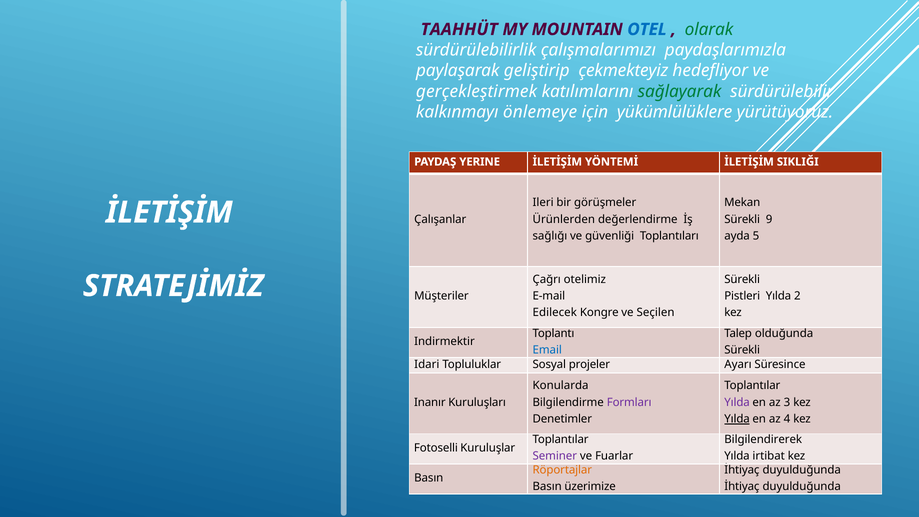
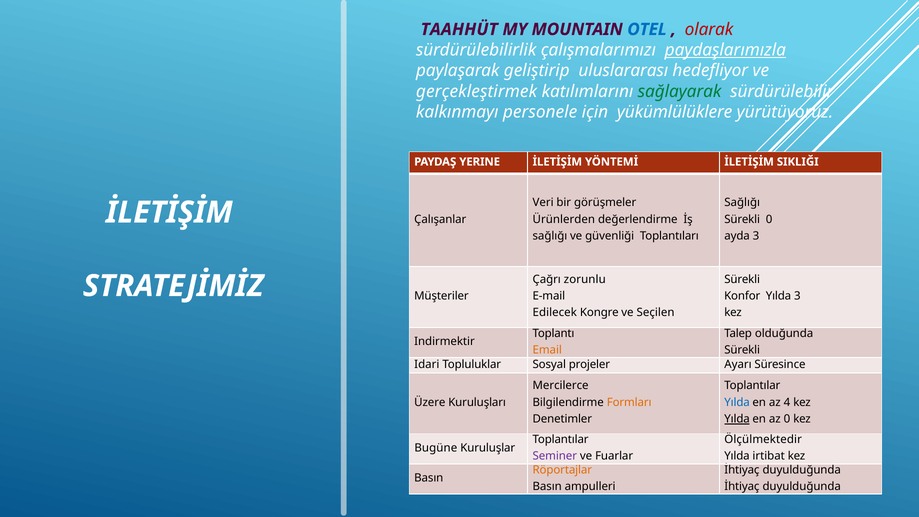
olarak colour: green -> red (709, 29)
paydaşlarımızla underline: none -> present (725, 50)
çekmekteyiz: çekmekteyiz -> uluslararası (623, 71)
önlemeye: önlemeye -> personele (540, 112)
Ileri: Ileri -> Veri (543, 202)
Mekan: Mekan -> Sağlığı (742, 202)
Sürekli 9: 9 -> 0 (769, 219)
ayda 5: 5 -> 3 (756, 236)
otelimiz: otelimiz -> zorunlu (585, 279)
Pistleri: Pistleri -> Konfor (742, 296)
Yılda 2: 2 -> 3 (797, 296)
Email colour: blue -> orange (547, 350)
Konularda: Konularda -> Mercilerce (561, 386)
Inanır: Inanır -> Üzere (430, 402)
Formları colour: purple -> orange (629, 402)
Yılda colour: purple -> blue (737, 402)
3: 3 -> 4 (787, 402)
az 4: 4 -> 0 (787, 419)
Bilgilendirerek: Bilgilendirerek -> Ölçülmektedir (763, 440)
Fotoselli: Fotoselli -> Bugüne (436, 448)
üzerimize: üzerimize -> ampulleri (590, 486)
